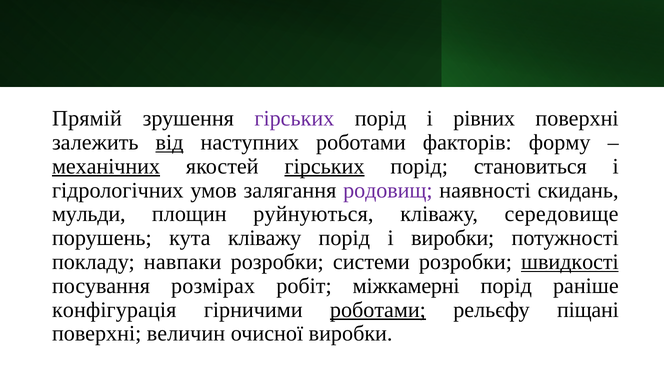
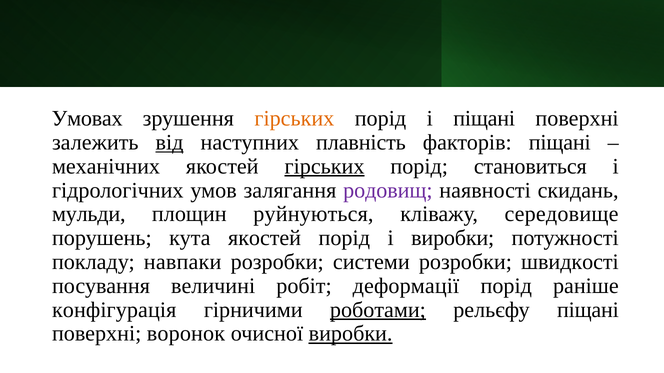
Прямій: Прямій -> Умовах (87, 119)
гірських colour: purple -> orange (294, 119)
і рівних: рівних -> піщані (484, 119)
наступних роботами: роботами -> плавність (361, 143)
факторів форму: форму -> піщані (560, 143)
механічних underline: present -> none (106, 167)
кута кліважу: кліважу -> якостей (265, 238)
швидкості underline: present -> none (570, 262)
розмірах: розмірах -> величині (213, 286)
міжкамерні: міжкамерні -> деформації (406, 286)
величин: величин -> воронок (186, 334)
виробки underline: none -> present (351, 334)
